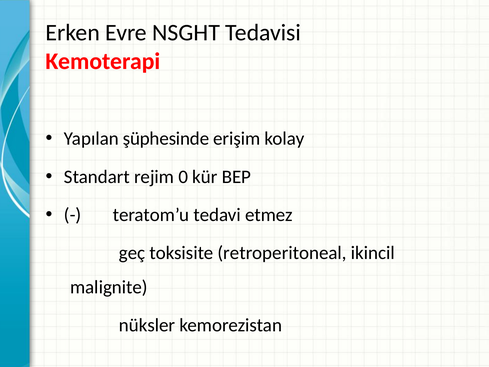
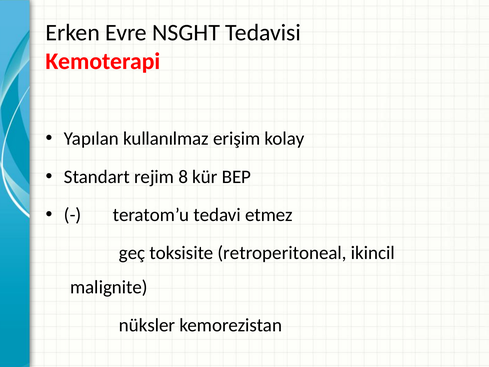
şüphesinde: şüphesinde -> kullanılmaz (166, 139)
0: 0 -> 8 (183, 177)
